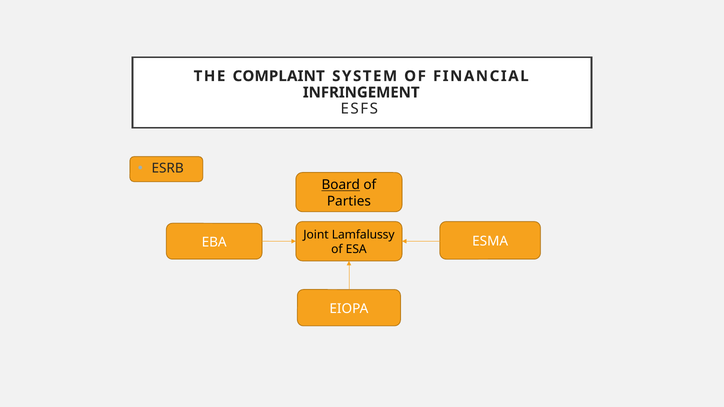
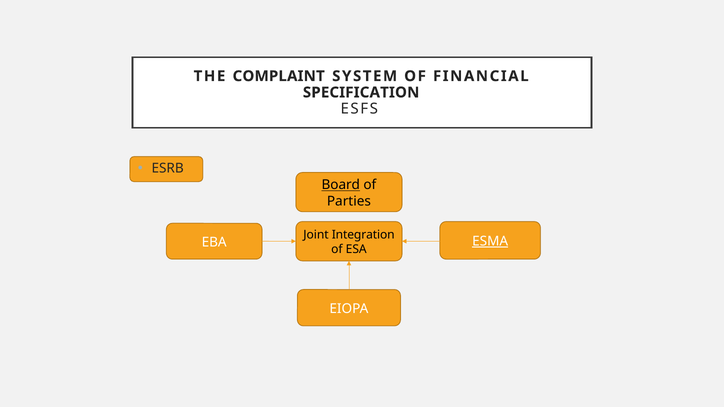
INFRINGEMENT: INFRINGEMENT -> SPECIFICATION (361, 92)
Lamfalussy: Lamfalussy -> Integration (363, 235)
ESMA underline: none -> present (490, 241)
